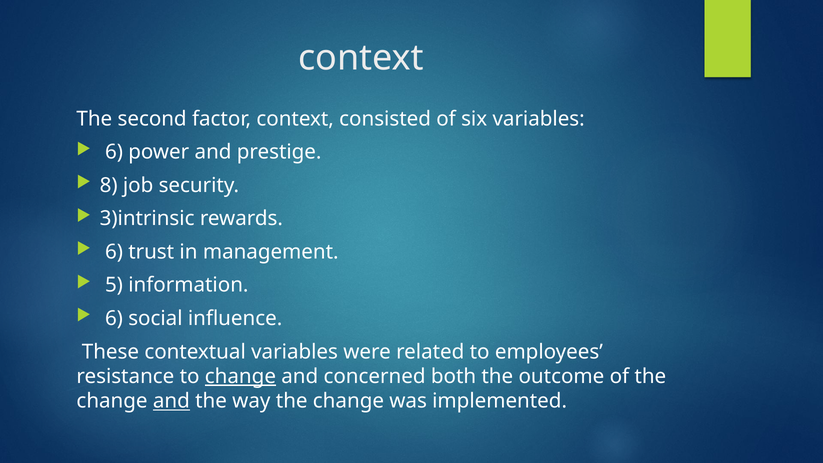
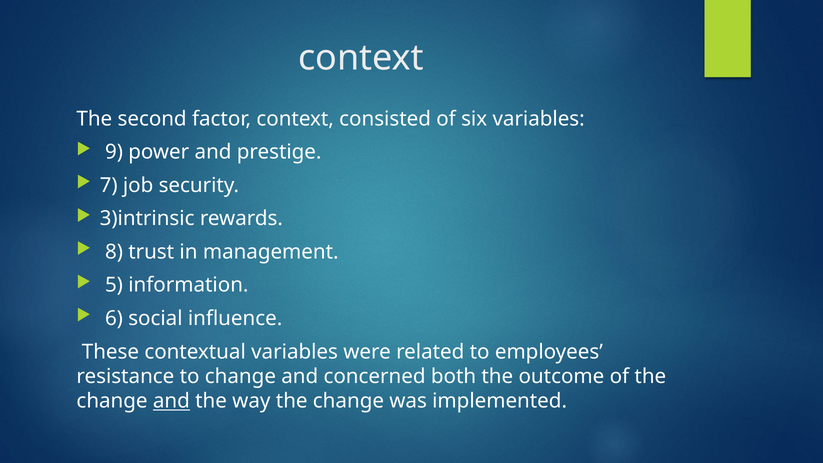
6: 6 -> 9 (114, 152)
8: 8 -> 7 (109, 185)
6: 6 -> 8 (114, 252)
change underline: present -> none (240, 376)
